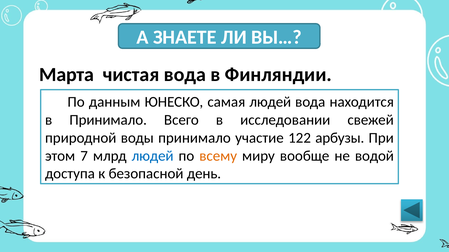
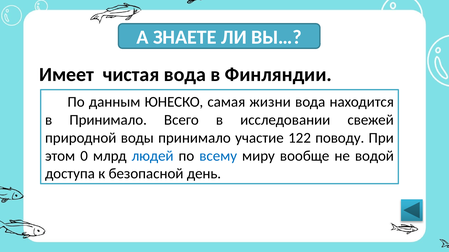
Марта: Марта -> Имеет (67, 75)
самая людей: людей -> жизни (270, 102)
арбузы: арбузы -> поводу (340, 138)
7: 7 -> 0 (84, 156)
всему colour: orange -> blue (218, 156)
